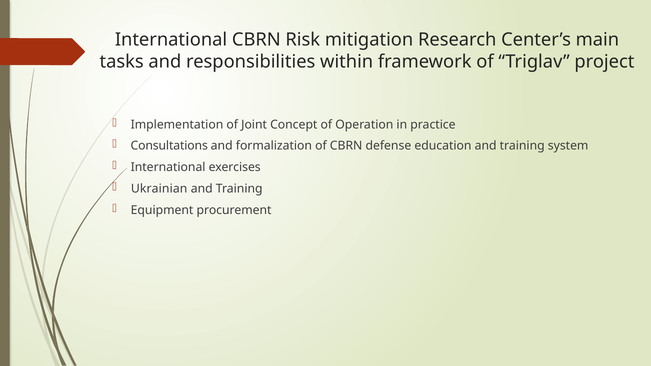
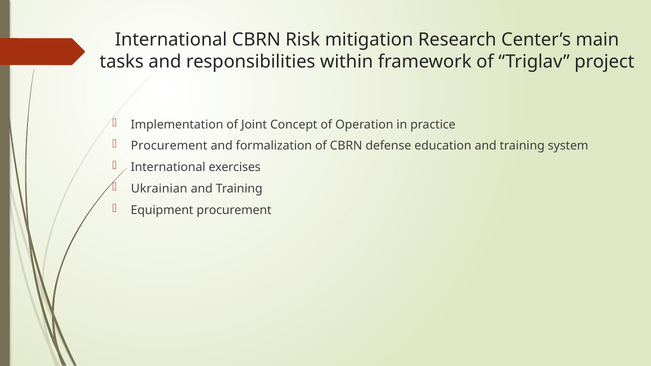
Consultations: Consultations -> Procurement (169, 146)
